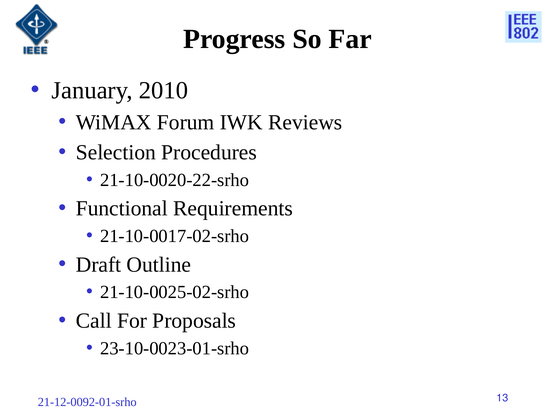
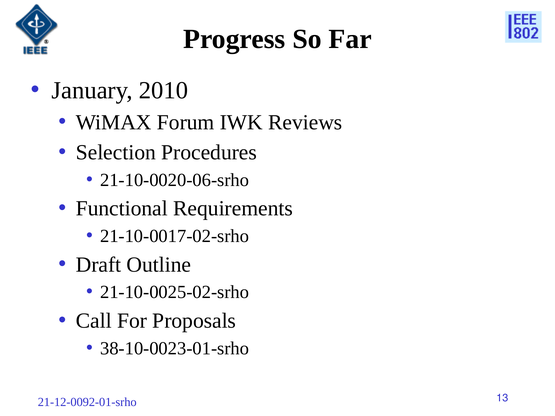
21-10-0020-22-srho: 21-10-0020-22-srho -> 21-10-0020-06-srho (175, 180)
23-10-0023-01-srho: 23-10-0023-01-srho -> 38-10-0023-01-srho (175, 348)
